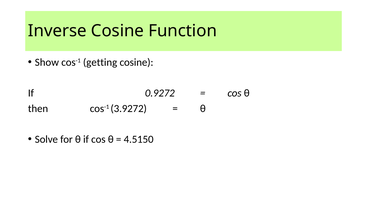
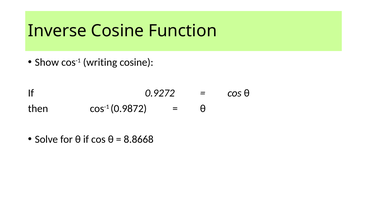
getting: getting -> writing (100, 62)
3.9272: 3.9272 -> 0.9872 (129, 108)
4.5150: 4.5150 -> 8.8668 (139, 139)
